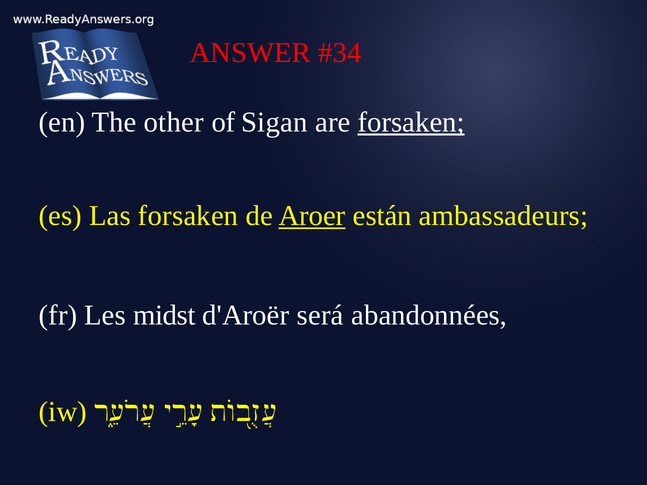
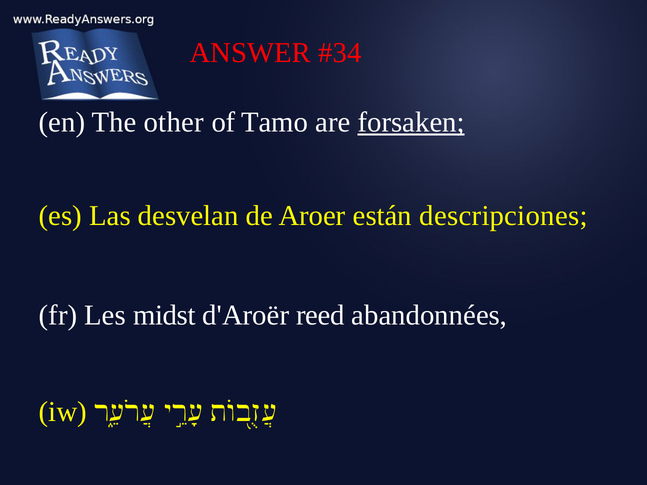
Sigan: Sigan -> Tamo (275, 122)
Las forsaken: forsaken -> desvelan (188, 216)
Aroer underline: present -> none (312, 216)
ambassadeurs: ambassadeurs -> descripciones (503, 216)
será: será -> reed (320, 316)
